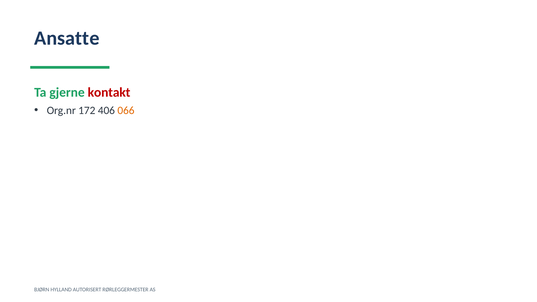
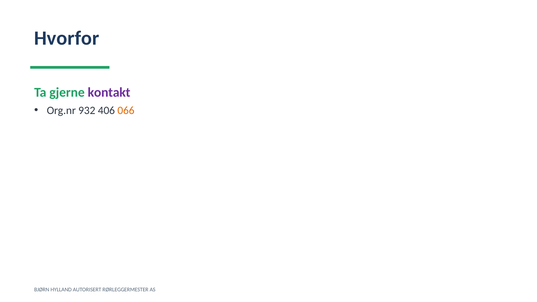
Ansatte: Ansatte -> Hvorfor (67, 38)
kontakt colour: red -> purple (109, 92)
172: 172 -> 932 (87, 110)
